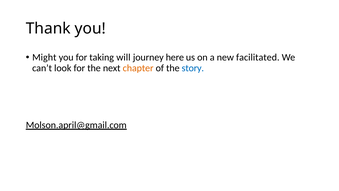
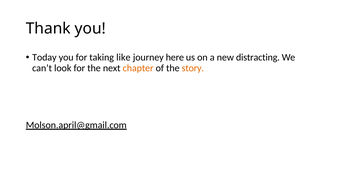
Might: Might -> Today (44, 57)
will: will -> like (123, 57)
facilitated: facilitated -> distracting (258, 57)
story colour: blue -> orange (193, 68)
